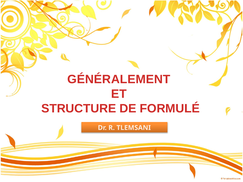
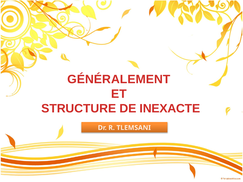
FORMULÉ: FORMULÉ -> INEXACTE (170, 109)
